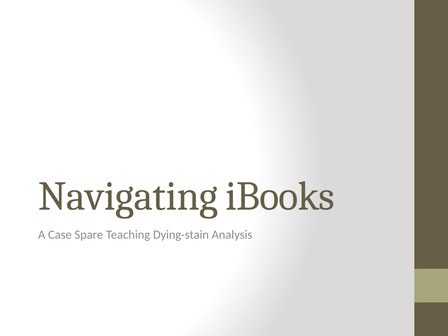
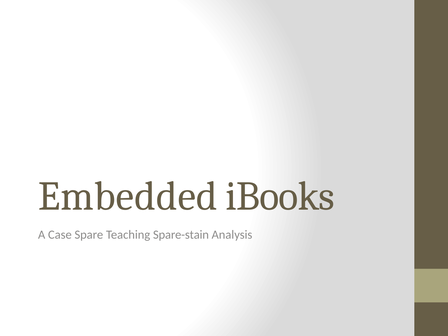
Navigating: Navigating -> Embedded (128, 196)
Dying-stain: Dying-stain -> Spare-stain (181, 235)
